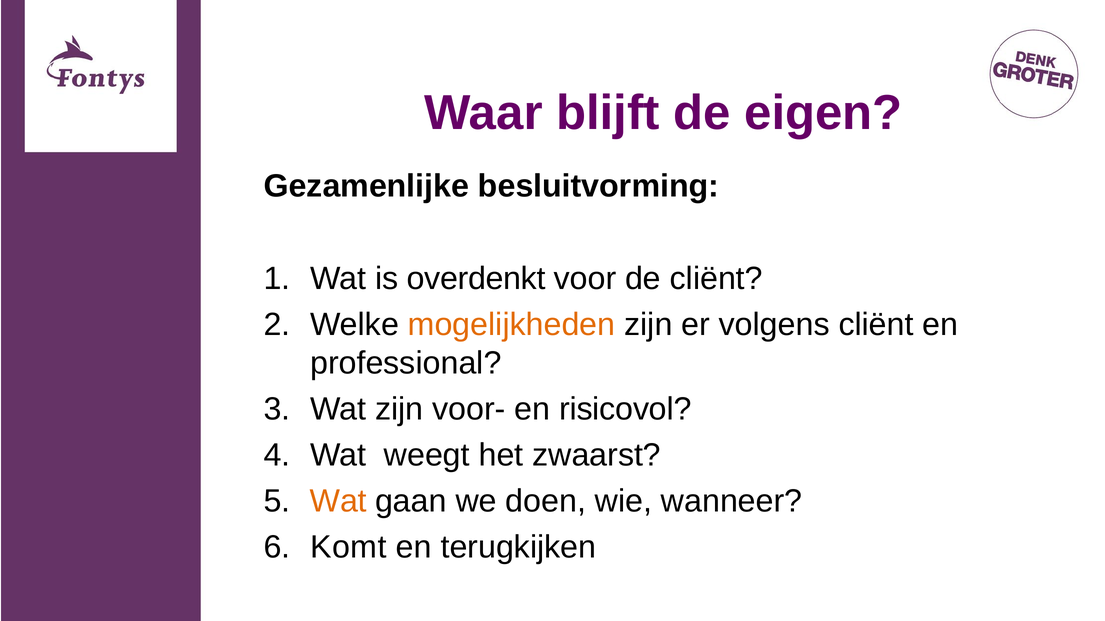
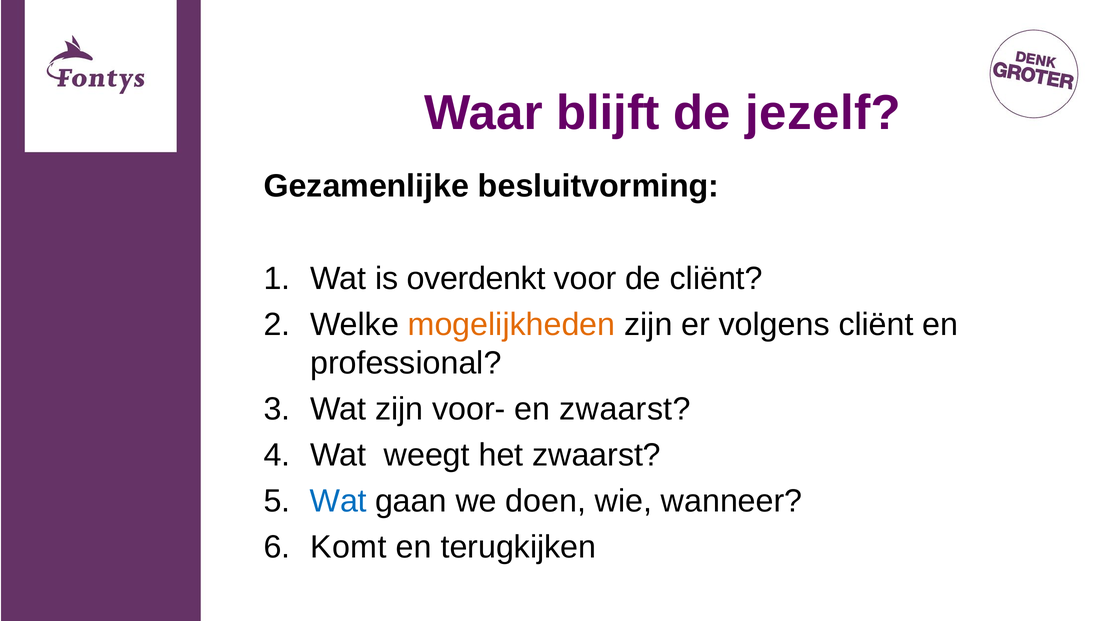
eigen: eigen -> jezelf (823, 113)
en risicovol: risicovol -> zwaarst (625, 410)
Wat colour: orange -> blue (338, 502)
